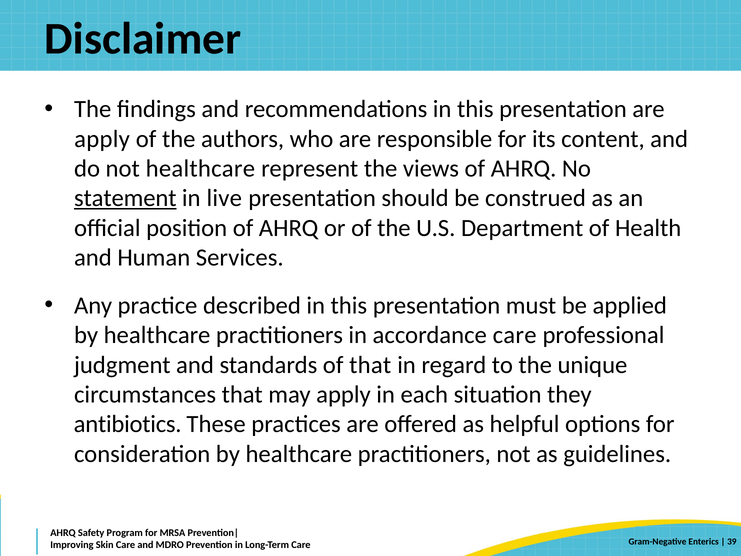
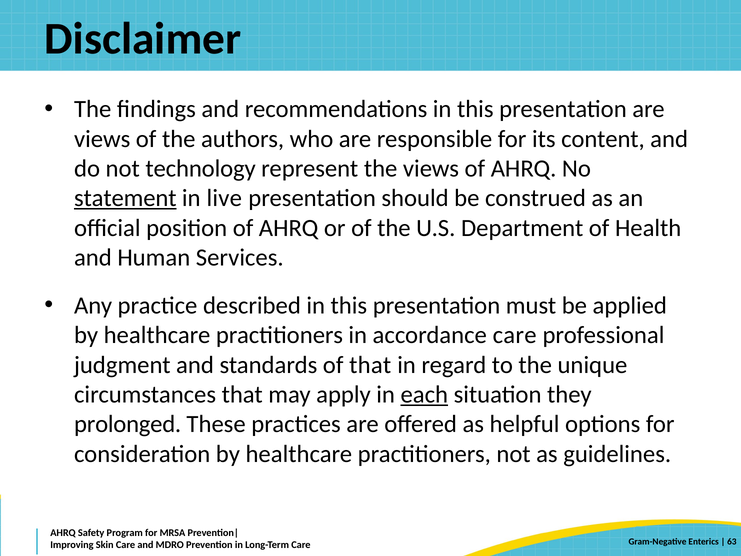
apply: apply -> views (102, 139)
not healthcare: healthcare -> technology (201, 168)
each underline: none -> present (424, 394)
antibiotics: antibiotics -> prolonged (128, 424)
39: 39 -> 63 (732, 542)
